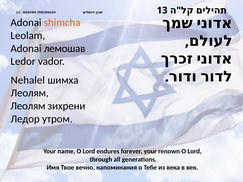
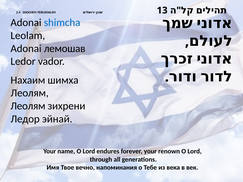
shimcha colour: orange -> blue (62, 23)
Nehalel: Nehalel -> Hахаим (28, 80)
утром: утром -> эйнай (57, 119)
